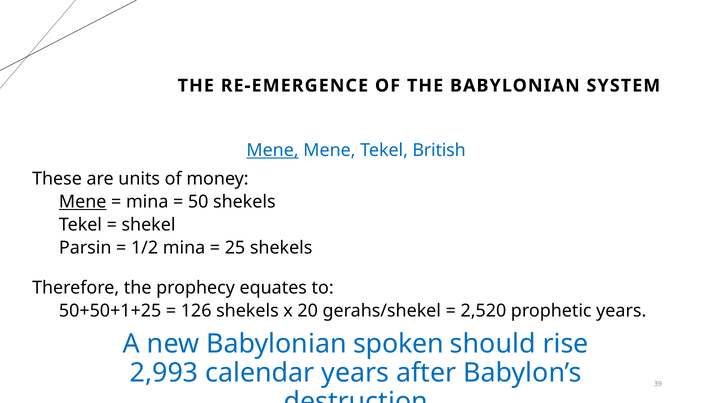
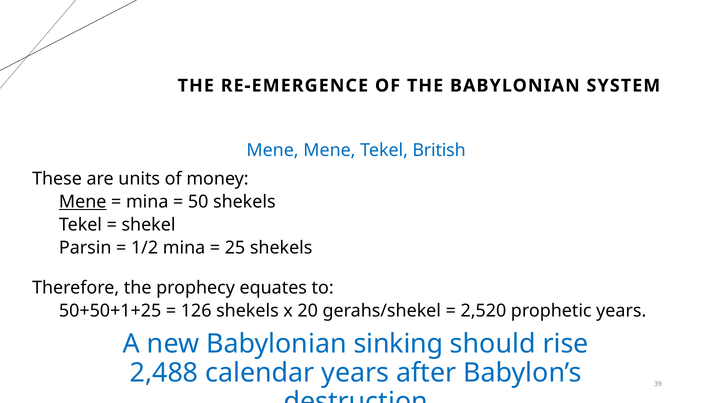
Mene underline: present -> none (273, 150)
spoken: spoken -> sinking (398, 344)
2,993: 2,993 -> 2,488 (164, 373)
